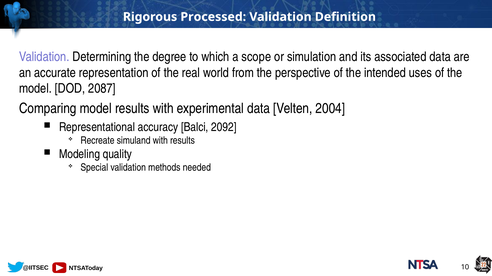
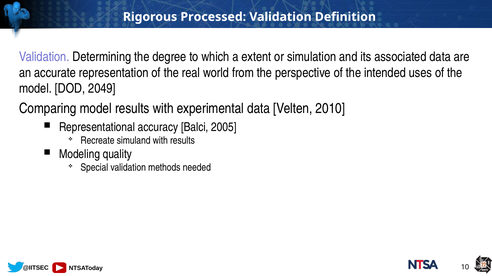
scope: scope -> extent (256, 57)
2087: 2087 -> 2049 (102, 89)
2004: 2004 -> 2010 (330, 109)
2092: 2092 -> 2005 (224, 128)
